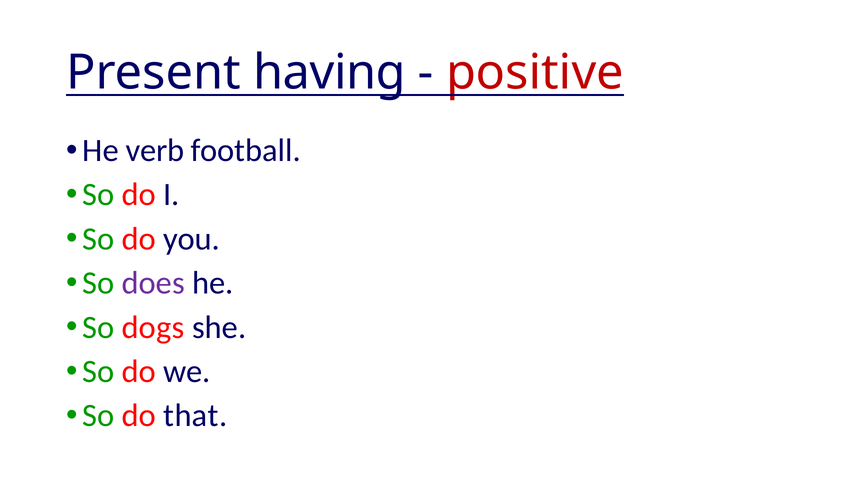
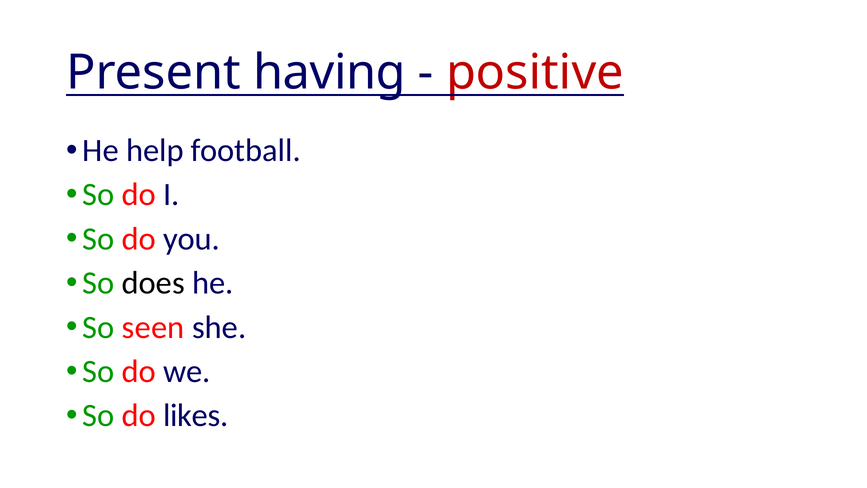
verb: verb -> help (155, 150)
does colour: purple -> black (153, 283)
dogs: dogs -> seen (153, 327)
that: that -> likes (196, 415)
